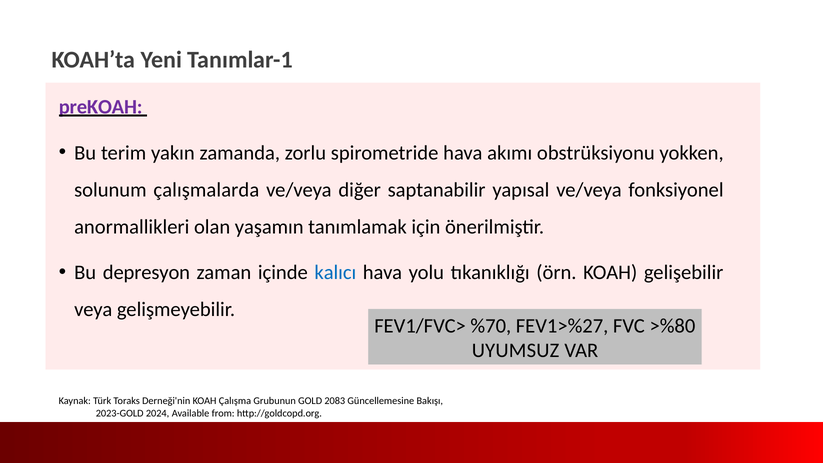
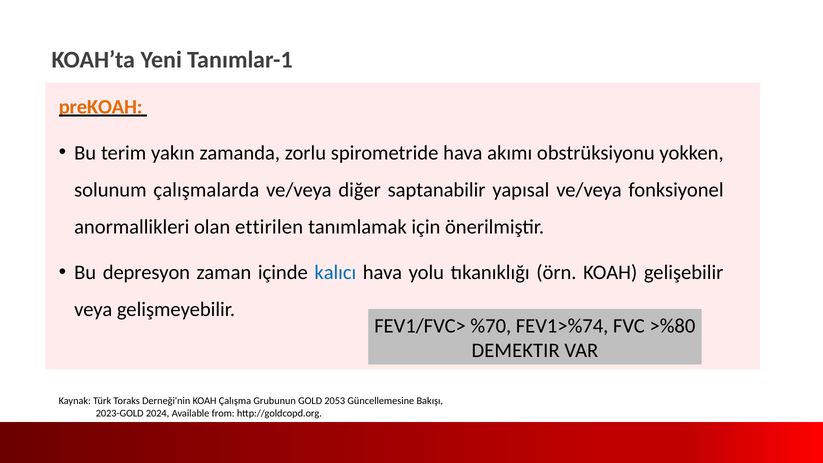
preKOAH colour: purple -> orange (101, 107)
yaşamın: yaşamın -> ettirilen (269, 227)
FEV1>%27: FEV1>%27 -> FEV1>%74 (562, 326)
UYUMSUZ: UYUMSUZ -> DEMEKTIR (516, 350)
2083: 2083 -> 2053 (335, 401)
